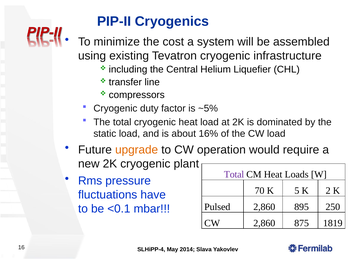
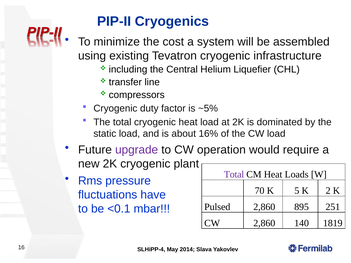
upgrade colour: orange -> purple (137, 150)
250: 250 -> 251 (333, 207)
875: 875 -> 140 (302, 223)
